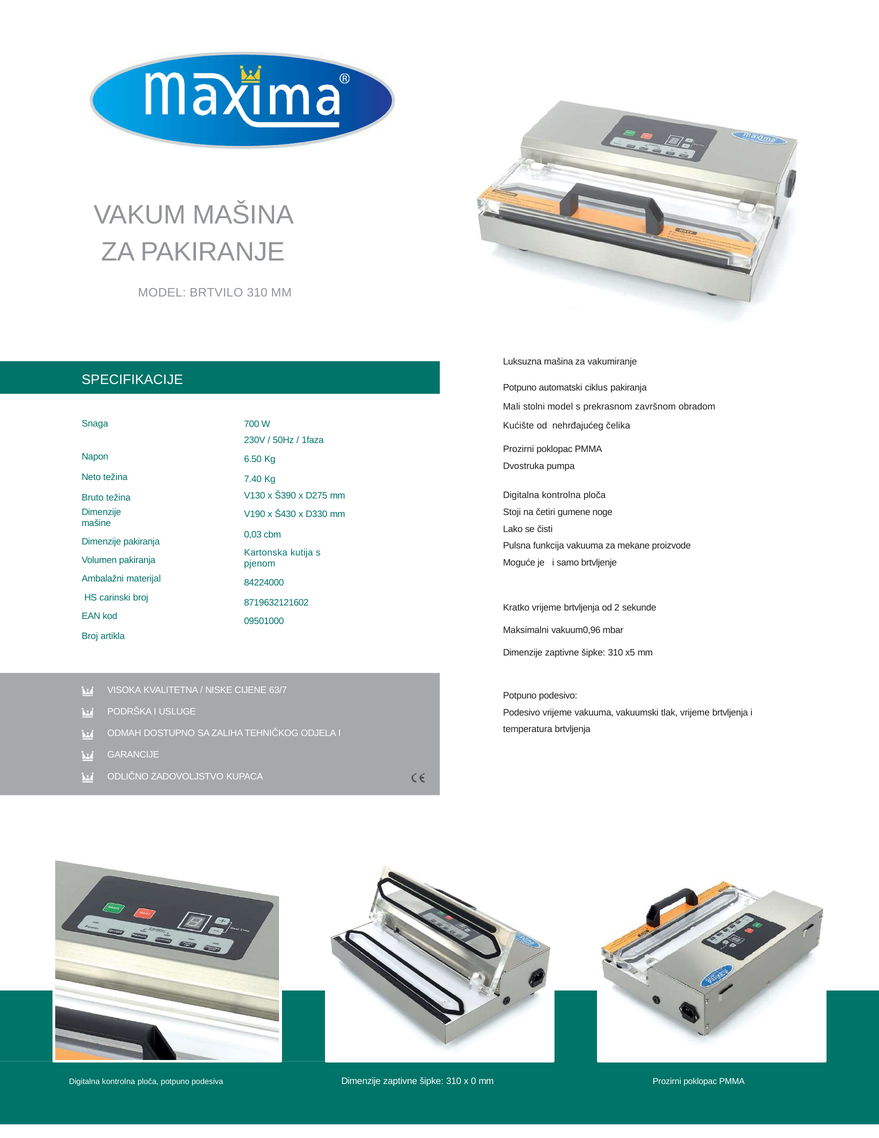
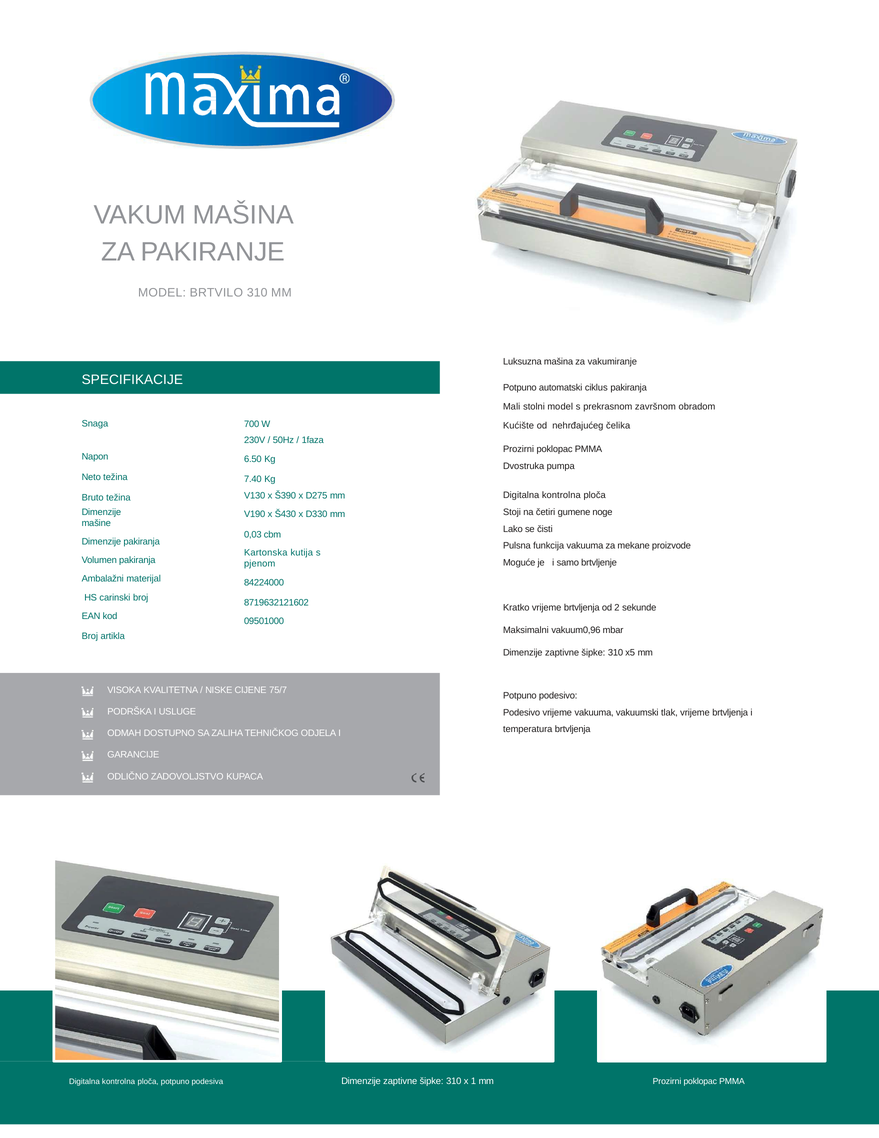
63/7: 63/7 -> 75/7 (278, 690)
0: 0 -> 1 (474, 1081)
